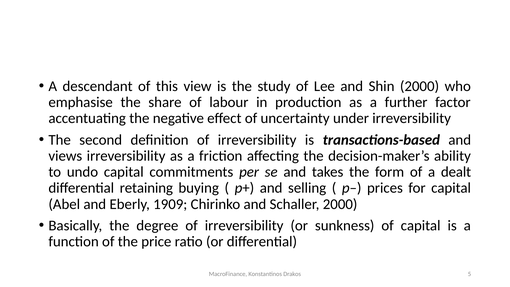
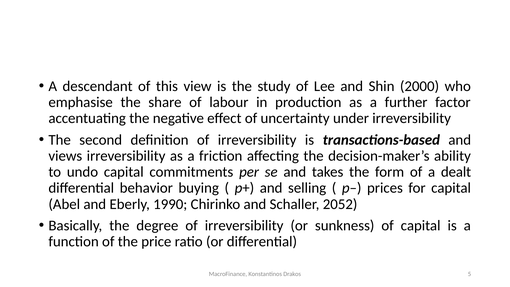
retaining: retaining -> behavior (146, 188)
1909: 1909 -> 1990 (170, 204)
Schaller 2000: 2000 -> 2052 (340, 204)
